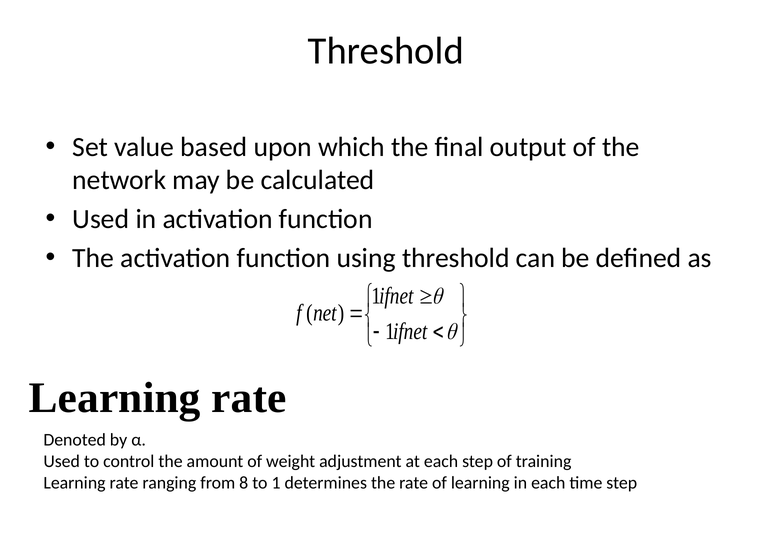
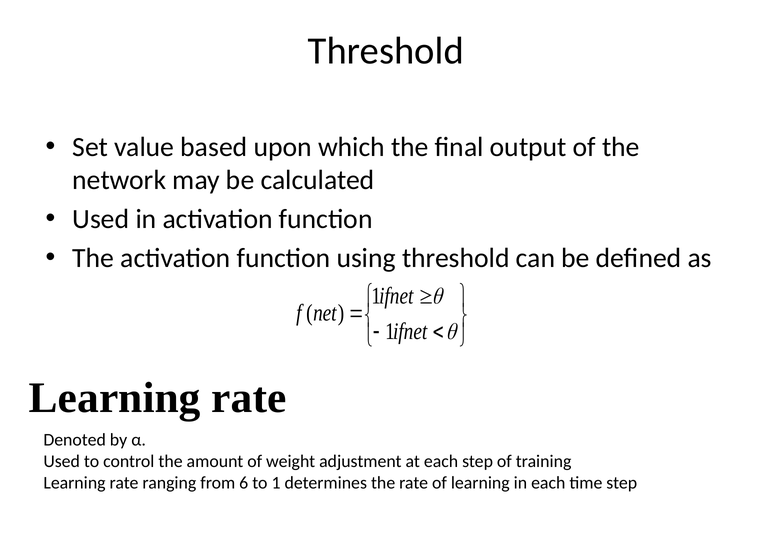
8: 8 -> 6 (244, 482)
